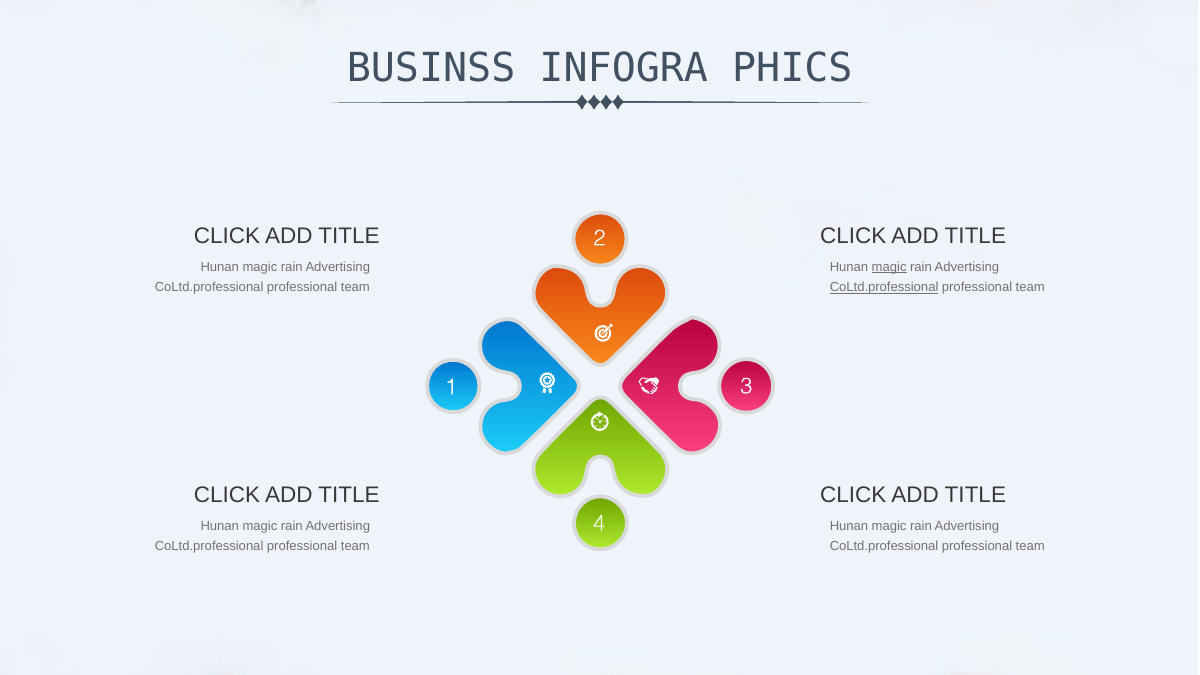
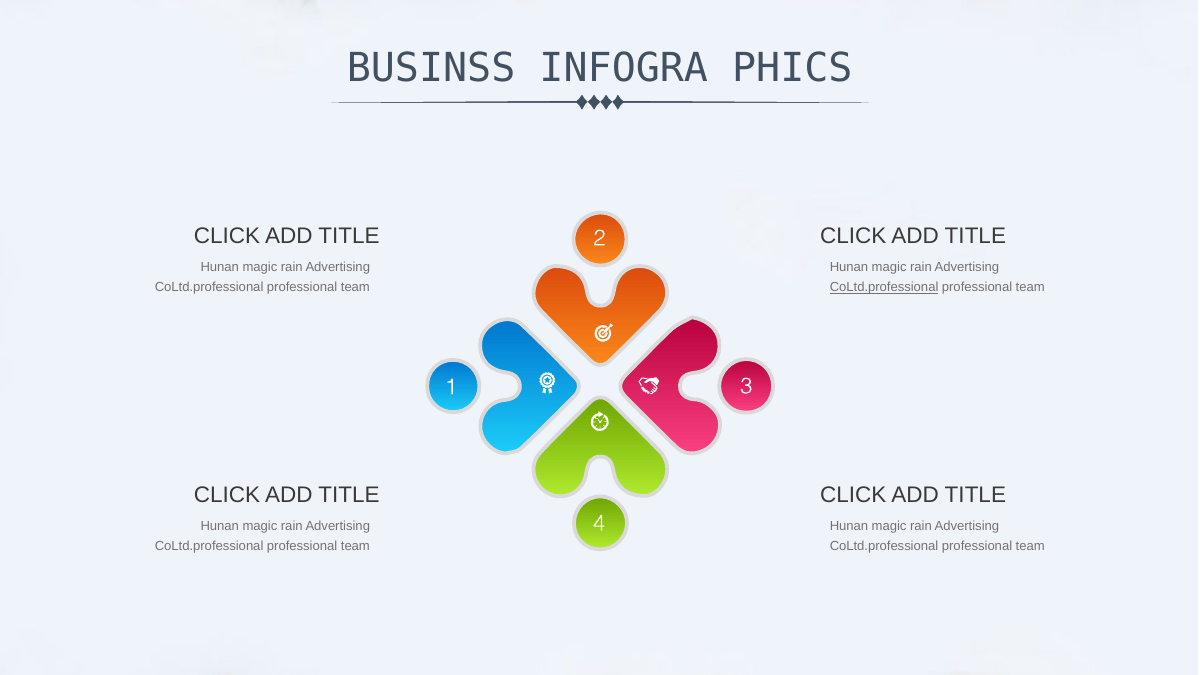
magic underline: present -> none (889, 267)
